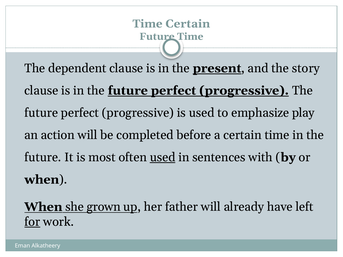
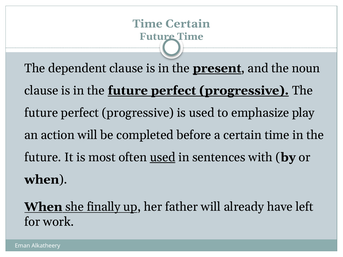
story: story -> noun (306, 68)
grown: grown -> finally (104, 207)
for underline: present -> none (32, 222)
